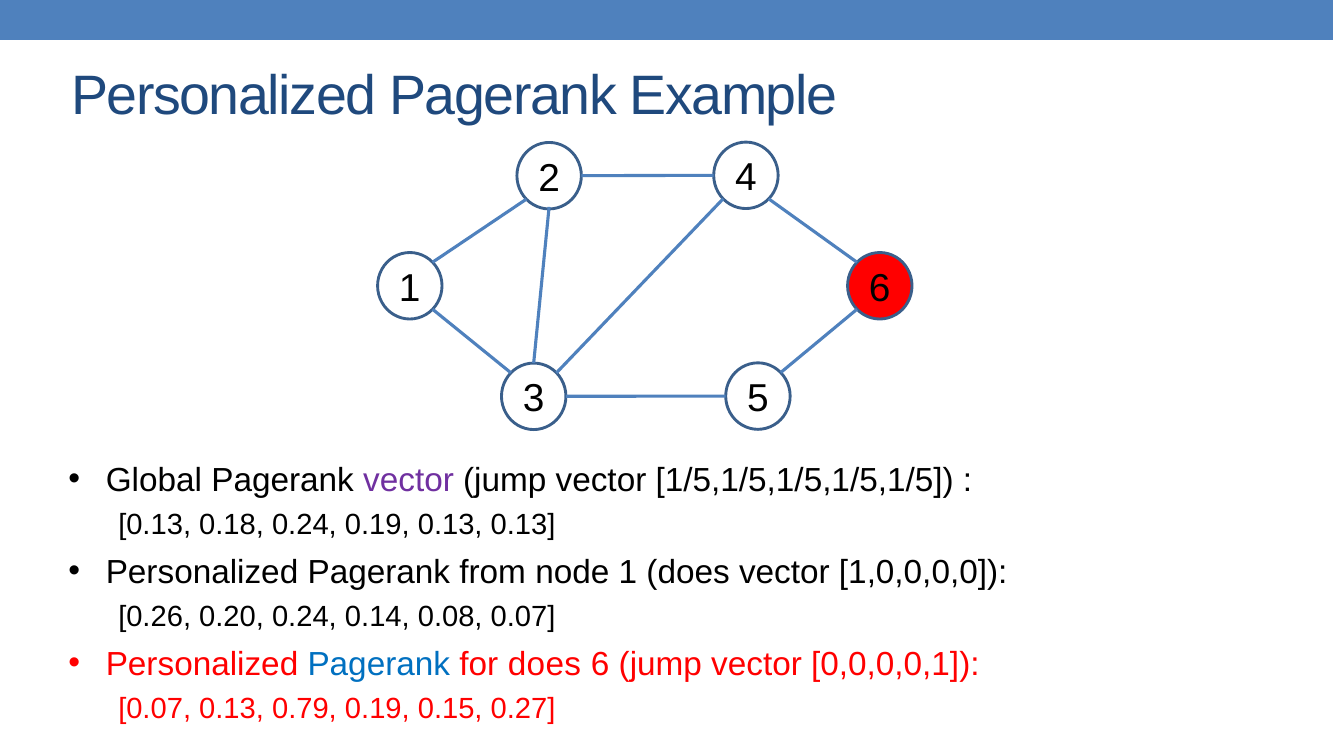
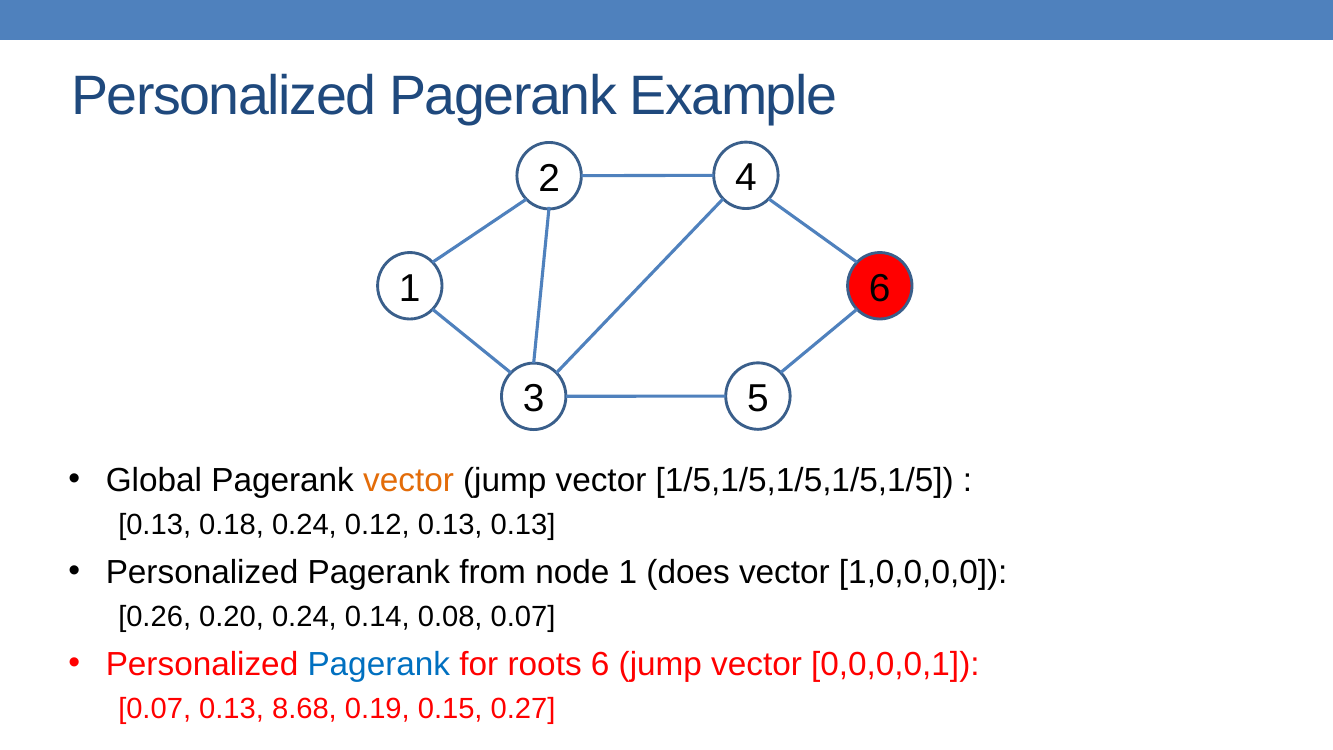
vector colour: purple -> orange (409, 480)
0.24 0.19: 0.19 -> 0.12 (377, 525)
for does: does -> roots (545, 664)
0.79: 0.79 -> 8.68 (304, 709)
